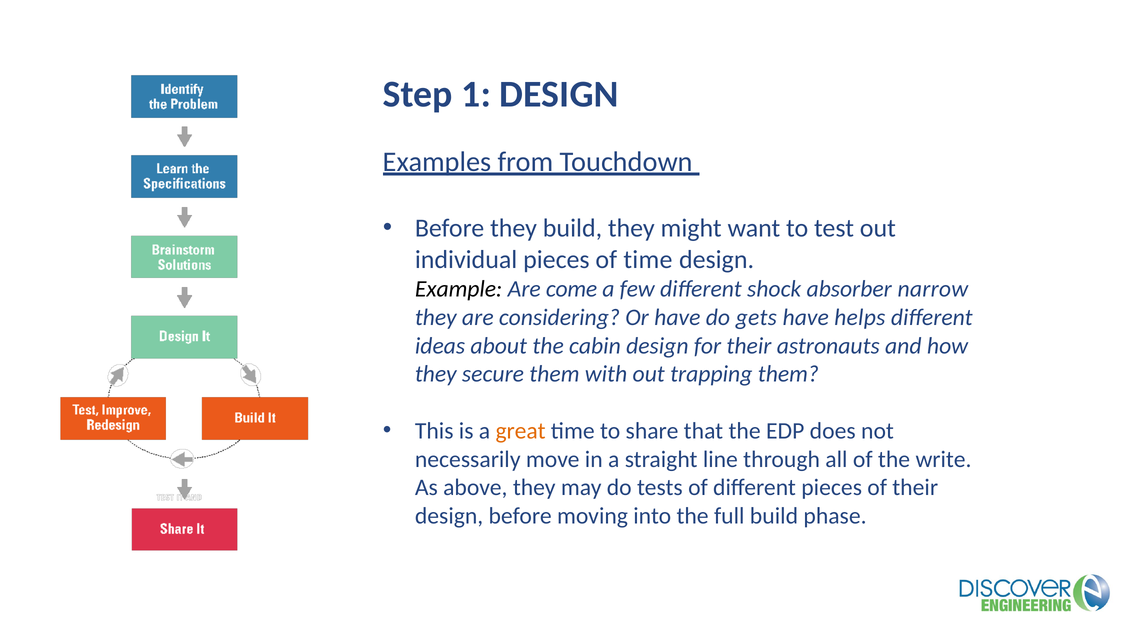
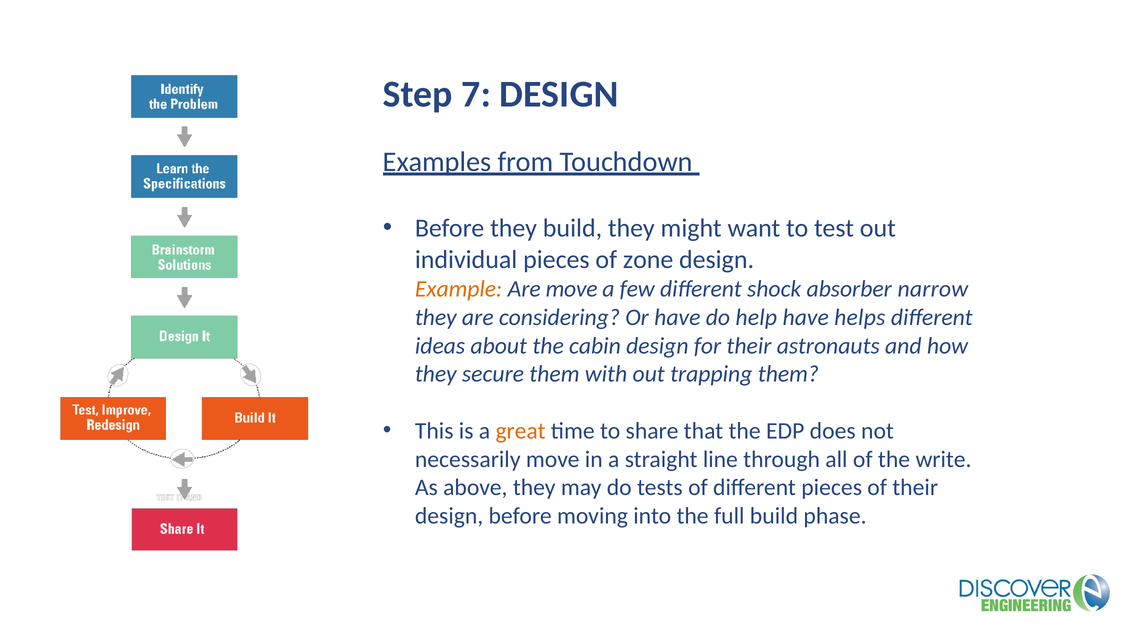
1: 1 -> 7 (476, 94)
of time: time -> zone (648, 260)
Example colour: black -> orange (459, 289)
Are come: come -> move (572, 289)
gets: gets -> help (756, 318)
